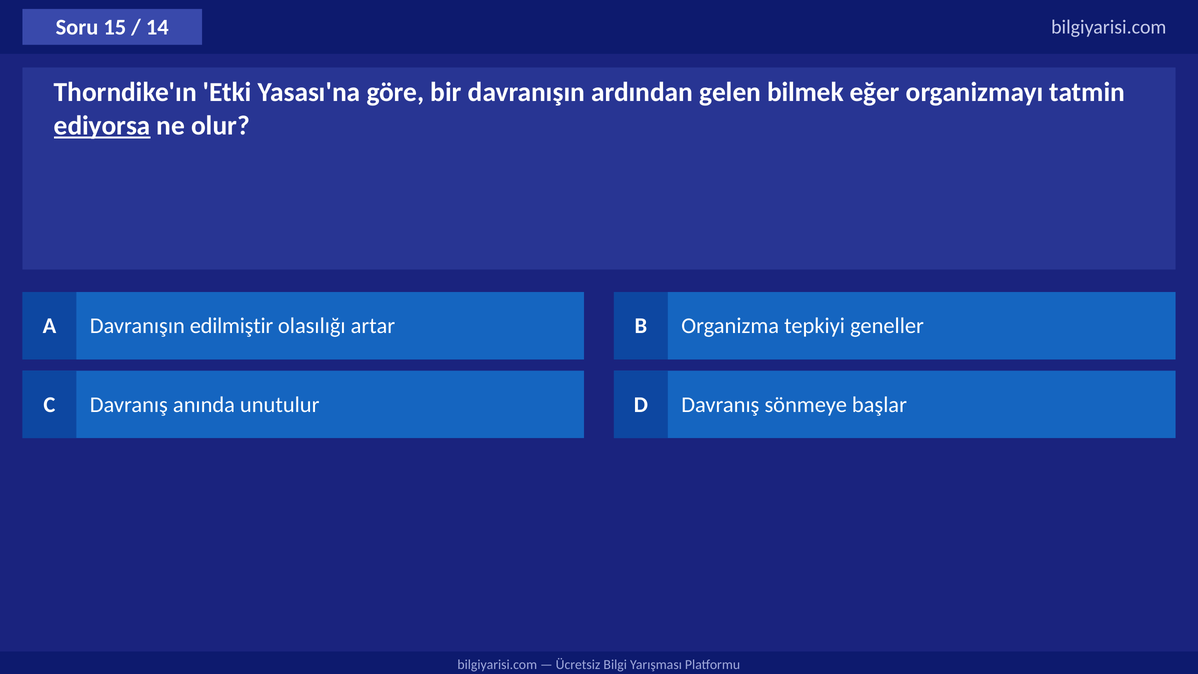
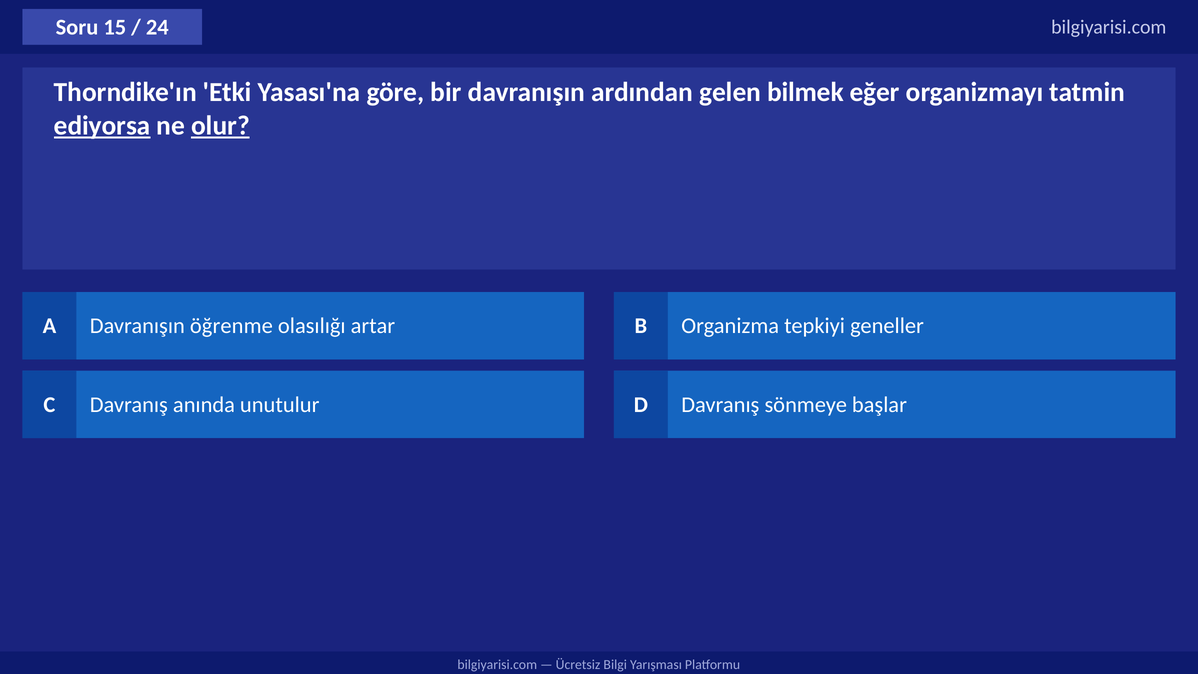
14: 14 -> 24 (157, 27)
olur underline: none -> present (220, 126)
edilmiştir: edilmiştir -> öğrenme (231, 326)
